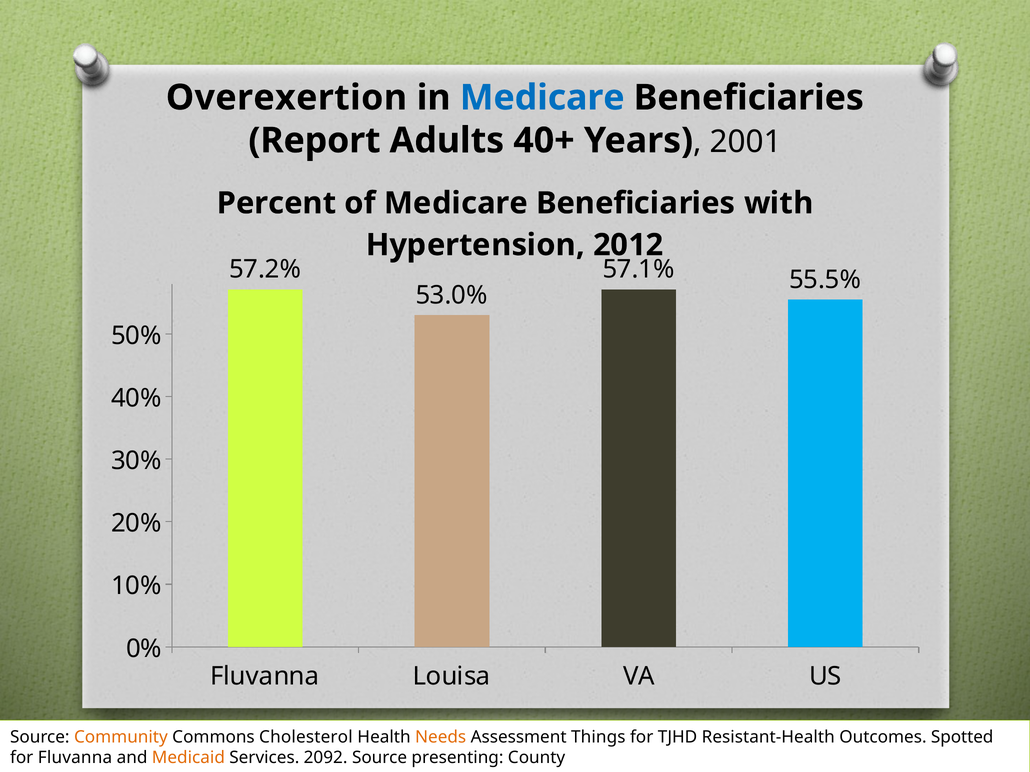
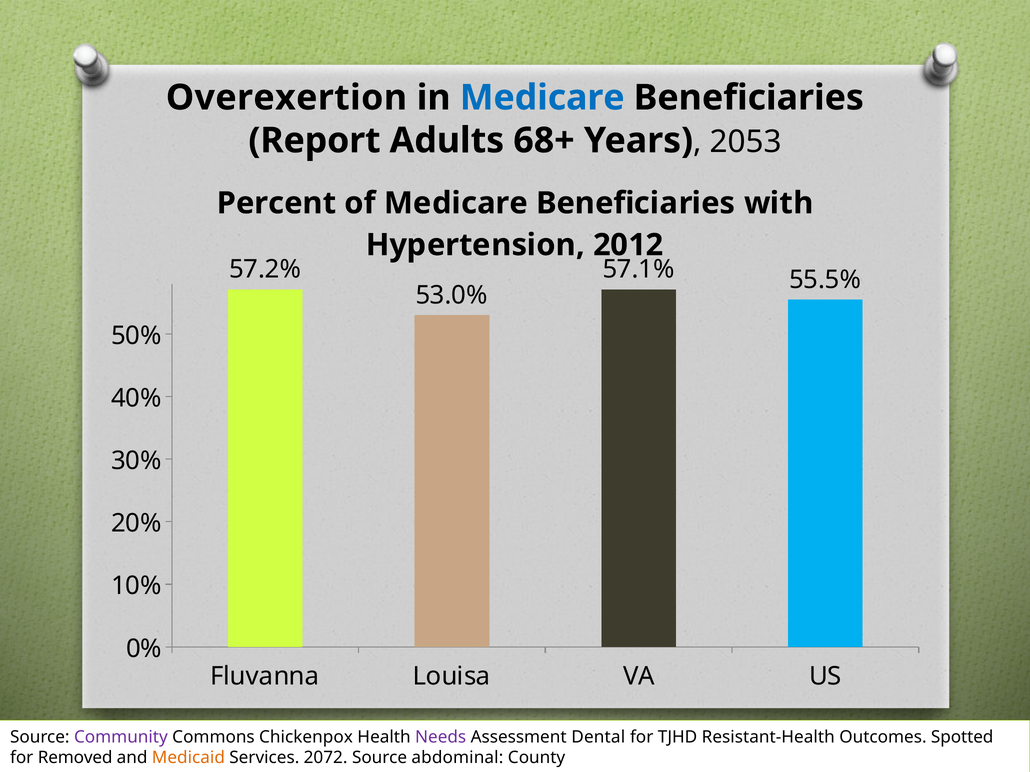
40+: 40+ -> 68+ (544, 141)
2001: 2001 -> 2053 (746, 142)
Community colour: orange -> purple (121, 738)
Cholesterol: Cholesterol -> Chickenpox (306, 738)
Needs colour: orange -> purple (441, 738)
Things: Things -> Dental (598, 738)
for Fluvanna: Fluvanna -> Removed (75, 758)
2092: 2092 -> 2072 (326, 758)
presenting: presenting -> abdominal (457, 758)
